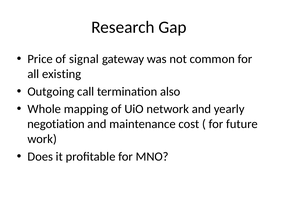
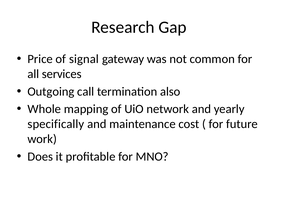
existing: existing -> services (62, 74)
negotiation: negotiation -> specifically (56, 124)
